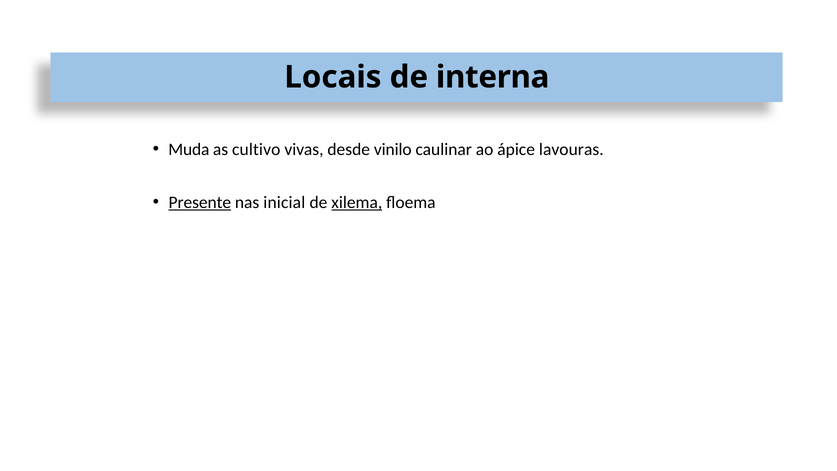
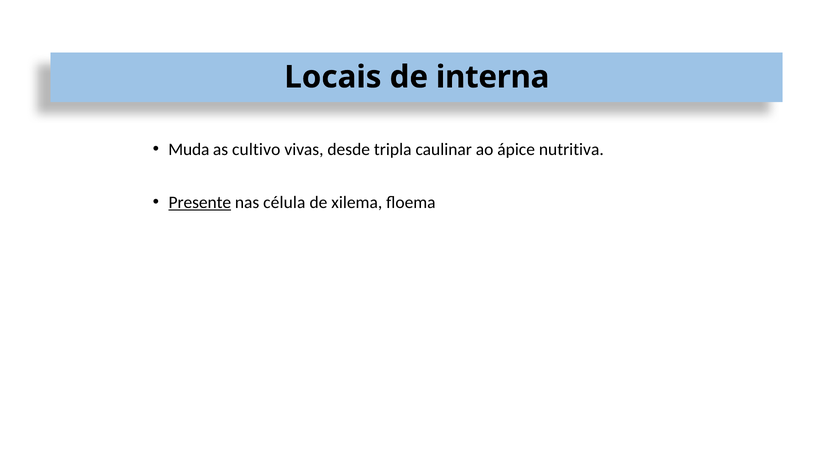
vinilo: vinilo -> tripla (393, 150)
lavouras: lavouras -> nutritiva (571, 150)
inicial: inicial -> célula (284, 202)
xilema underline: present -> none (357, 202)
